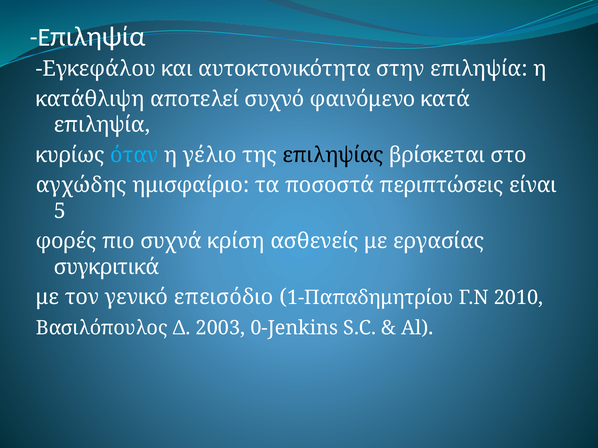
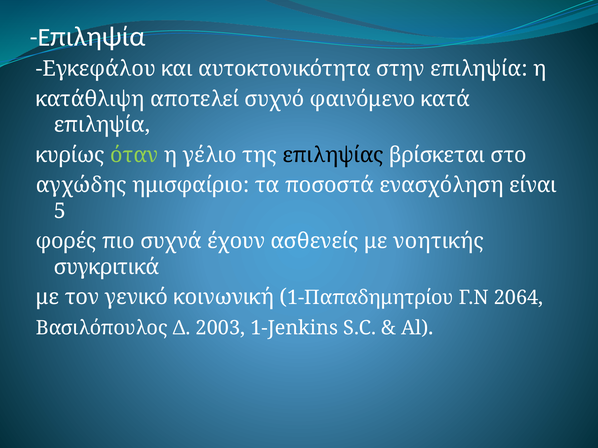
όταν colour: light blue -> light green (134, 155)
περιπτώσεις: περιπτώσεις -> ενασχόληση (442, 185)
κρίση: κρίση -> έχουν (236, 241)
εργασίας: εργασίας -> νοητικής (439, 241)
επεισόδιο: επεισόδιο -> κοινωνική (224, 298)
2010: 2010 -> 2064 (519, 298)
0-Jenkins: 0-Jenkins -> 1-Jenkins (294, 328)
